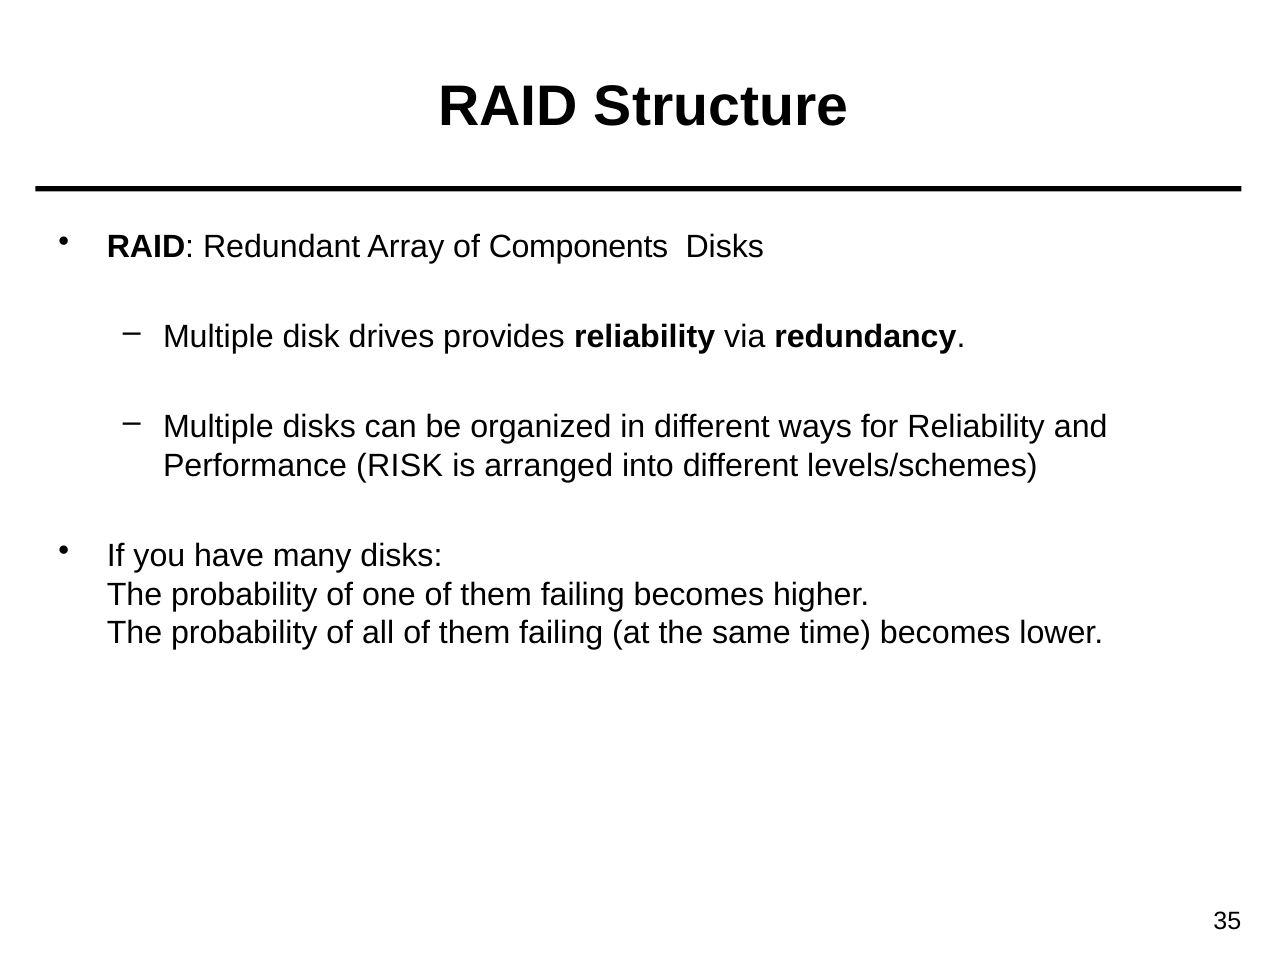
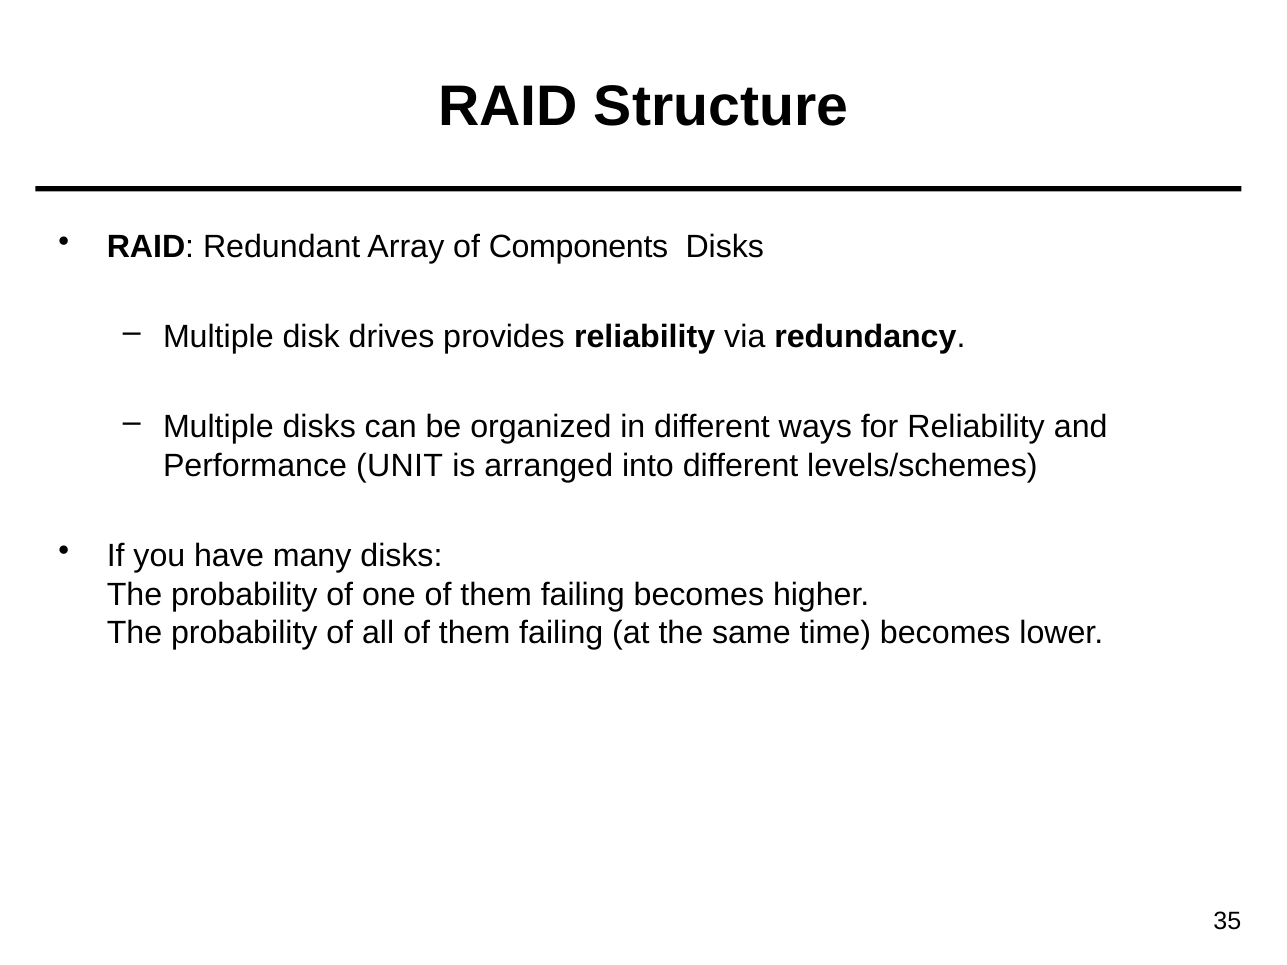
RISK: RISK -> UNIT (400, 466)
